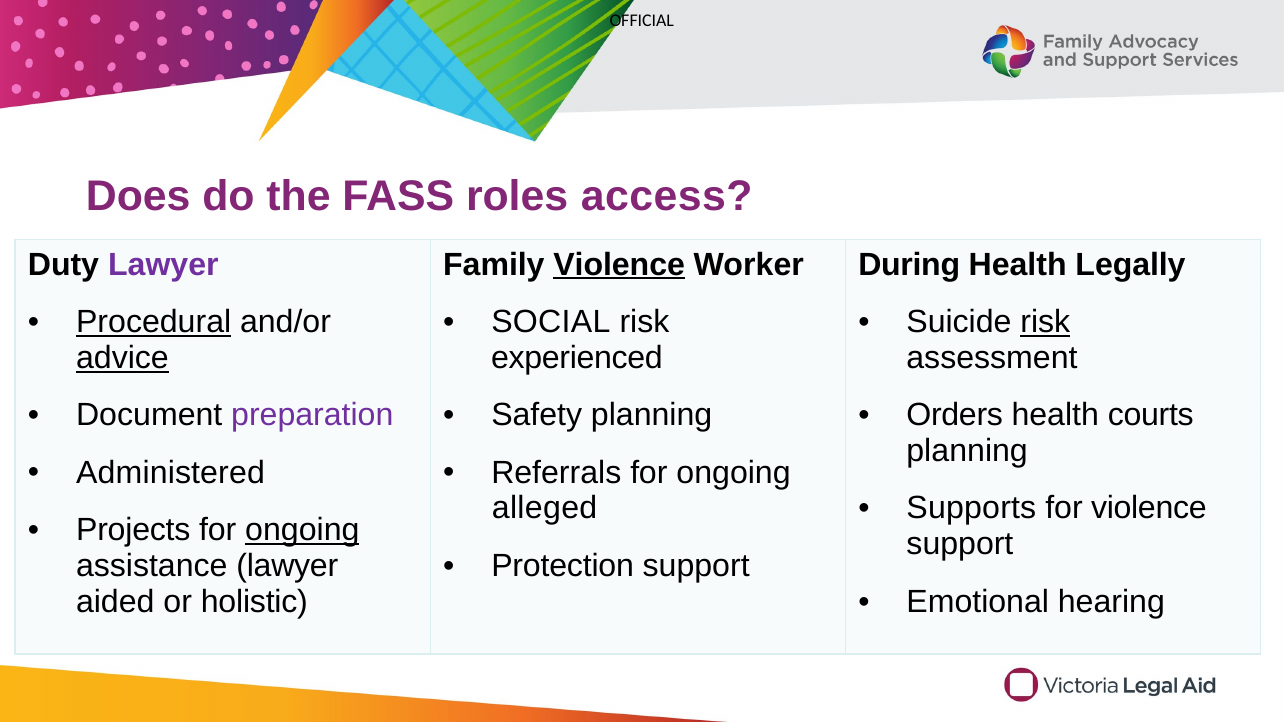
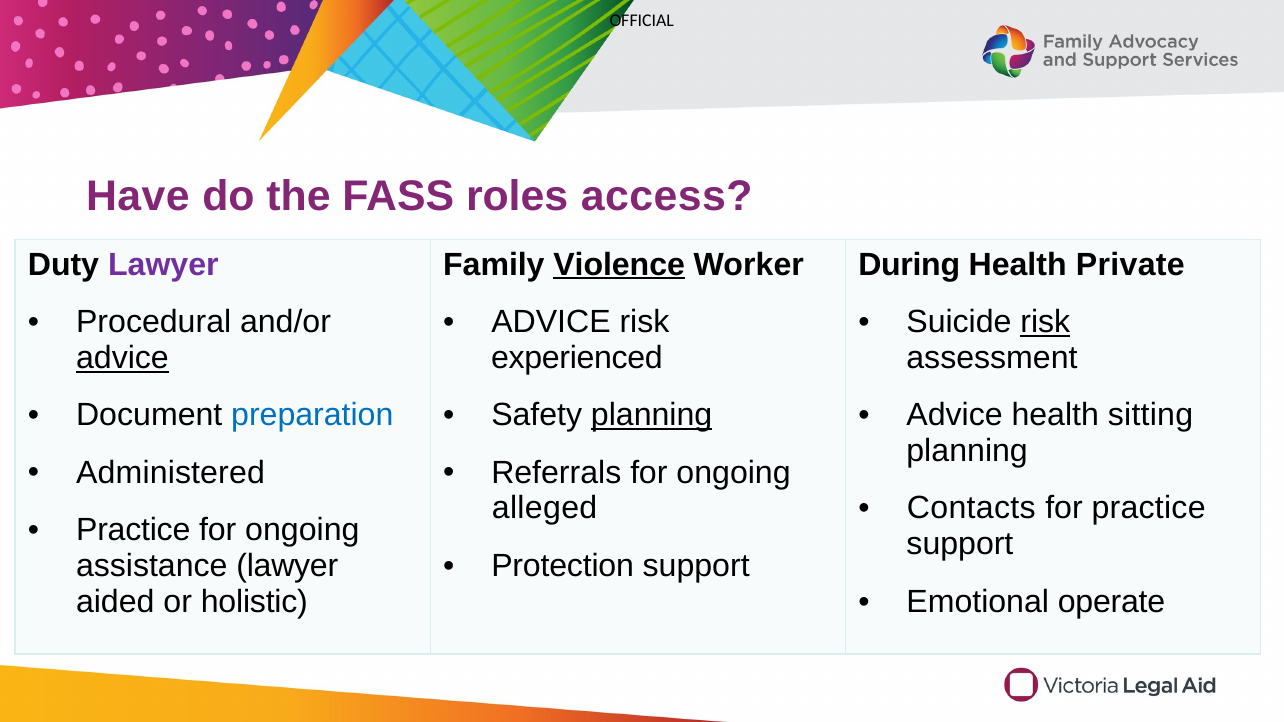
Does: Does -> Have (138, 197)
Legally: Legally -> Private (1130, 265)
Procedural underline: present -> none (154, 322)
SOCIAL: SOCIAL -> ADVICE (551, 322)
preparation colour: purple -> blue (312, 415)
planning underline: none -> present (652, 415)
Orders: Orders -> Advice (955, 415)
courts: courts -> sitting (1150, 415)
Supports: Supports -> Contacts (971, 509)
for violence: violence -> practice (1149, 509)
Projects: Projects -> Practice (133, 530)
ongoing underline: present -> none (302, 530)
hearing: hearing -> operate (1111, 602)
